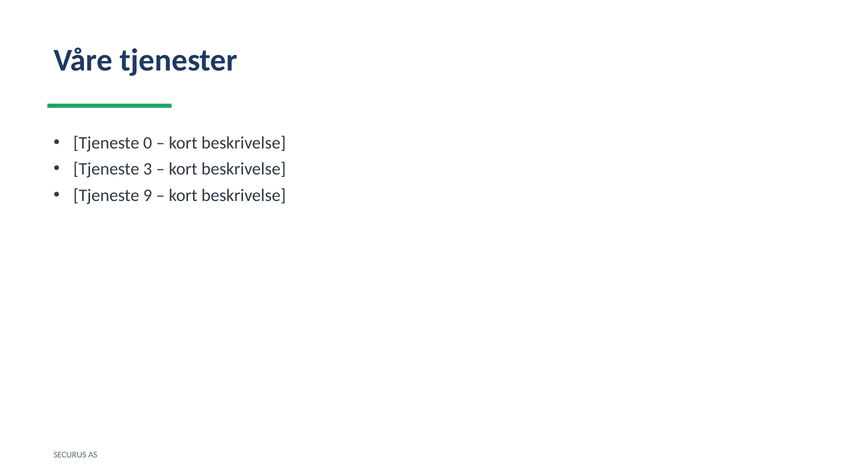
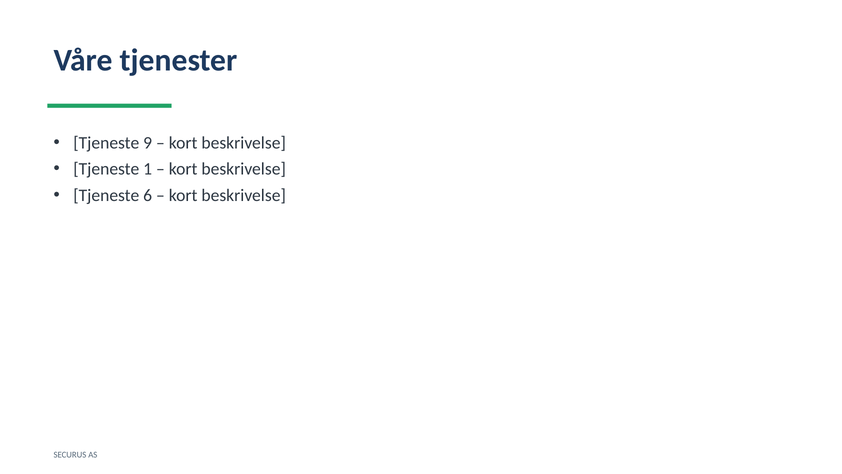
0: 0 -> 9 (148, 143)
3: 3 -> 1 (148, 169)
9: 9 -> 6 (148, 195)
